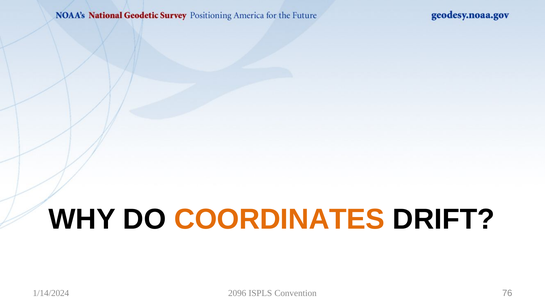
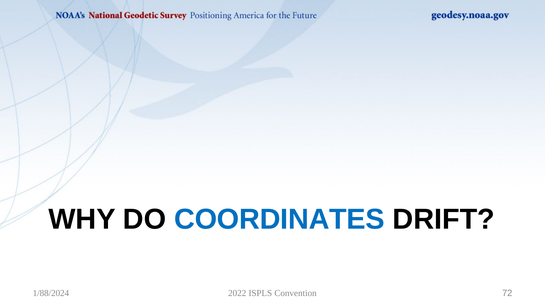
COORDINATES colour: orange -> blue (279, 219)
1/14/2024: 1/14/2024 -> 1/88/2024 (51, 293)
2096: 2096 -> 2022 (237, 293)
76: 76 -> 72 (507, 293)
